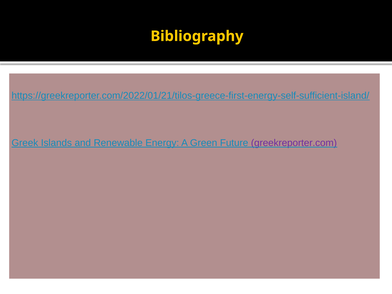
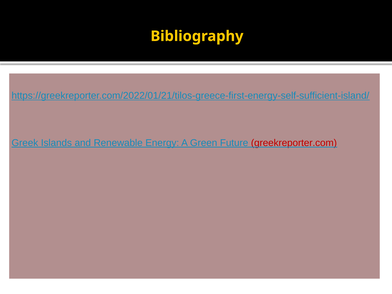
greekreporter.com colour: purple -> red (294, 143)
